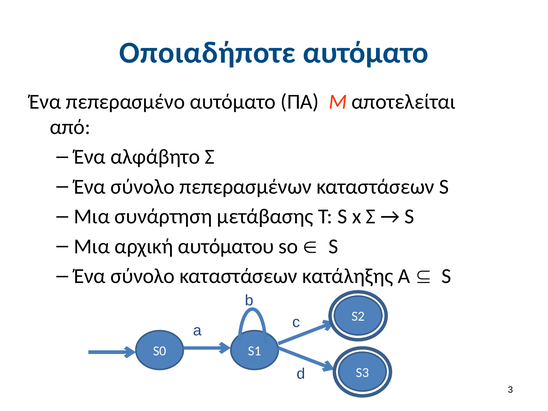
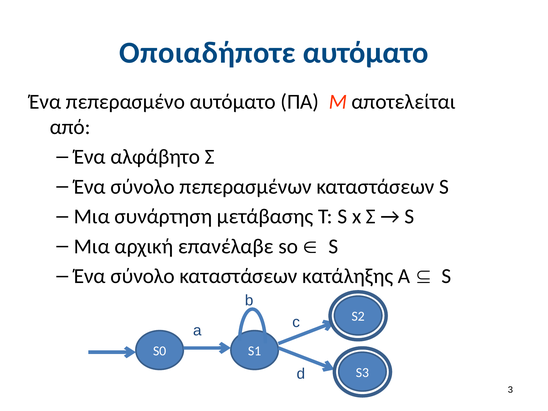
αυτόματου: αυτόματου -> επανέλαβε (226, 246)
